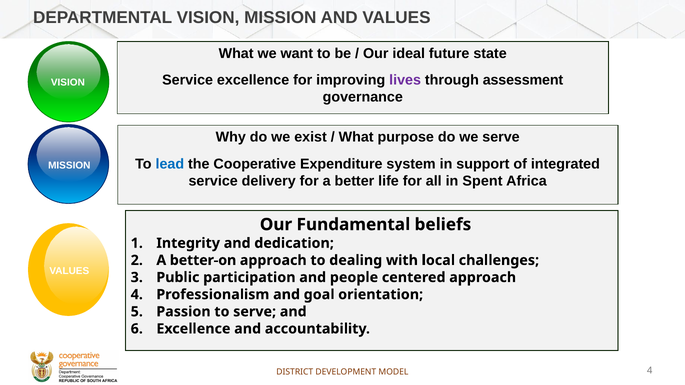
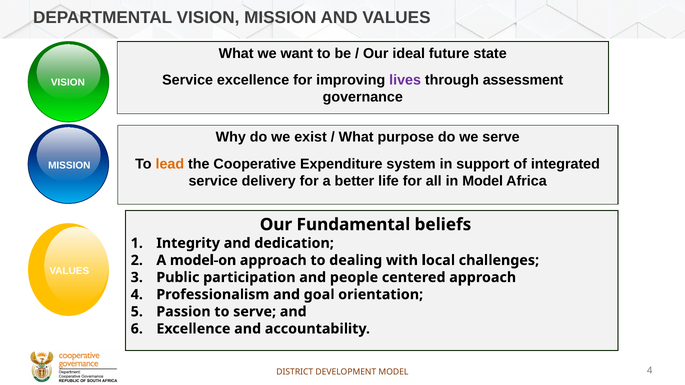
lead colour: blue -> orange (170, 164)
in Spent: Spent -> Model (483, 181)
better-on: better-on -> model-on (203, 260)
